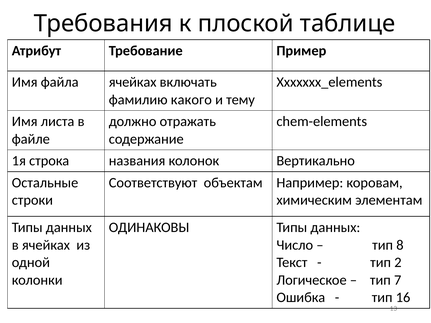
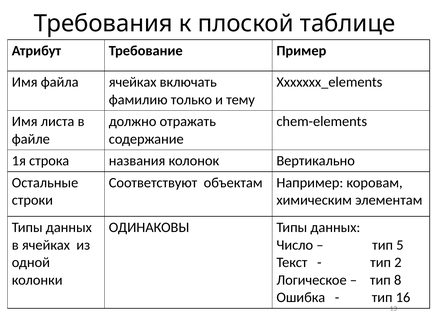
какого: какого -> только (191, 100)
8: 8 -> 5 (400, 245)
7: 7 -> 8 (398, 280)
